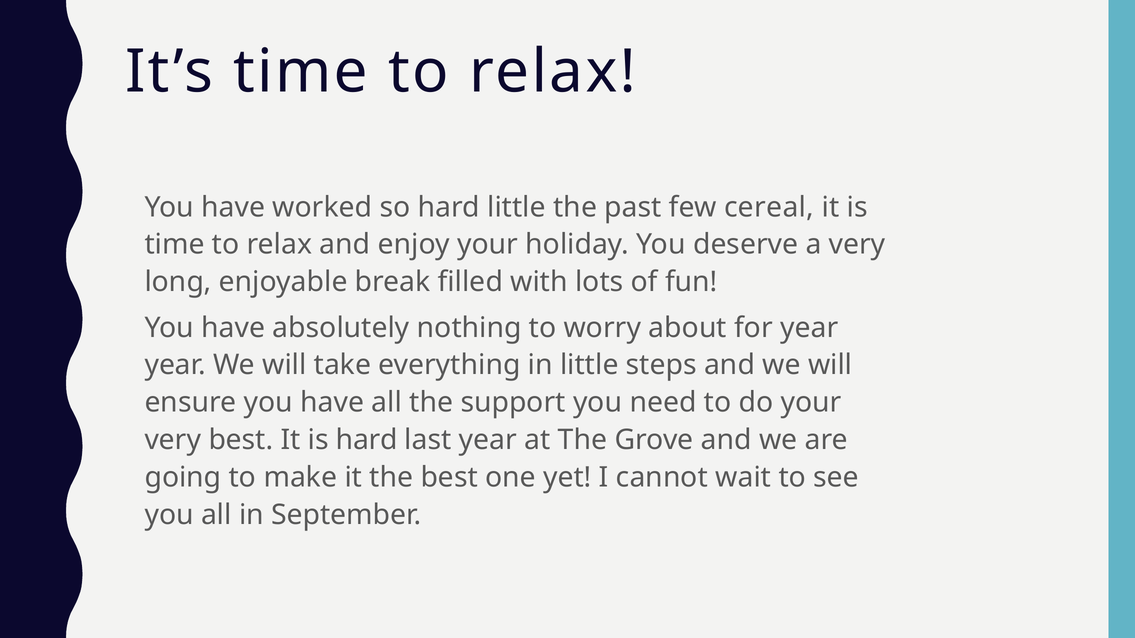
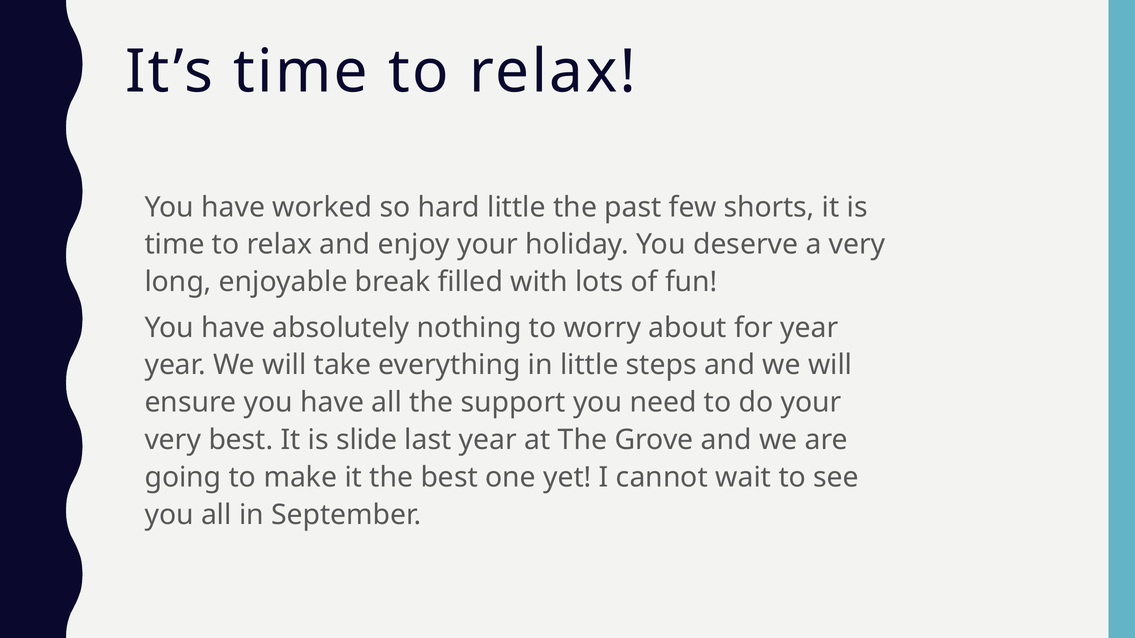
cereal: cereal -> shorts (769, 207)
is hard: hard -> slide (367, 440)
